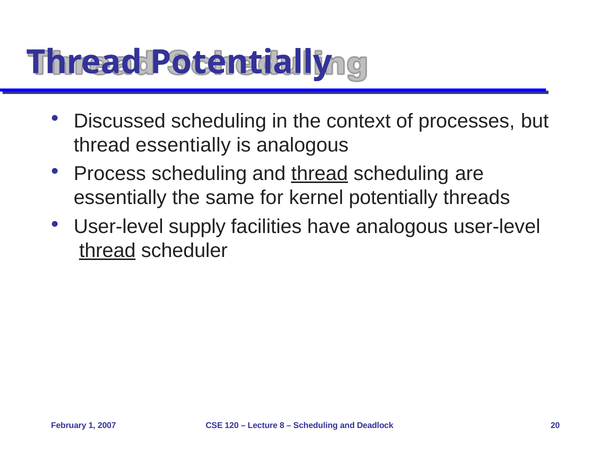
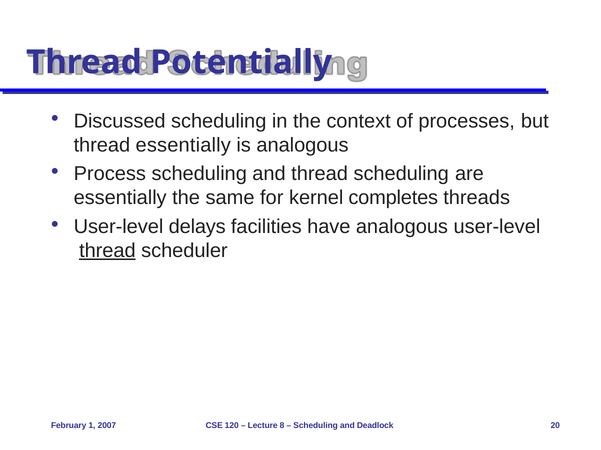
thread underline: present -> none (320, 174)
kernel potentially: potentially -> completes (393, 198)
supply: supply -> delays (197, 227)
